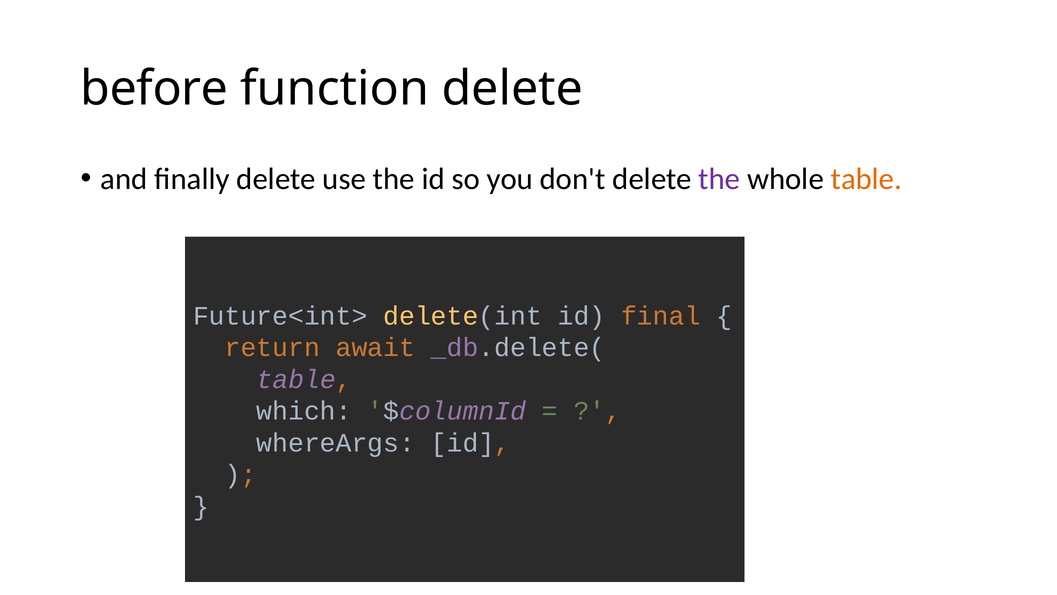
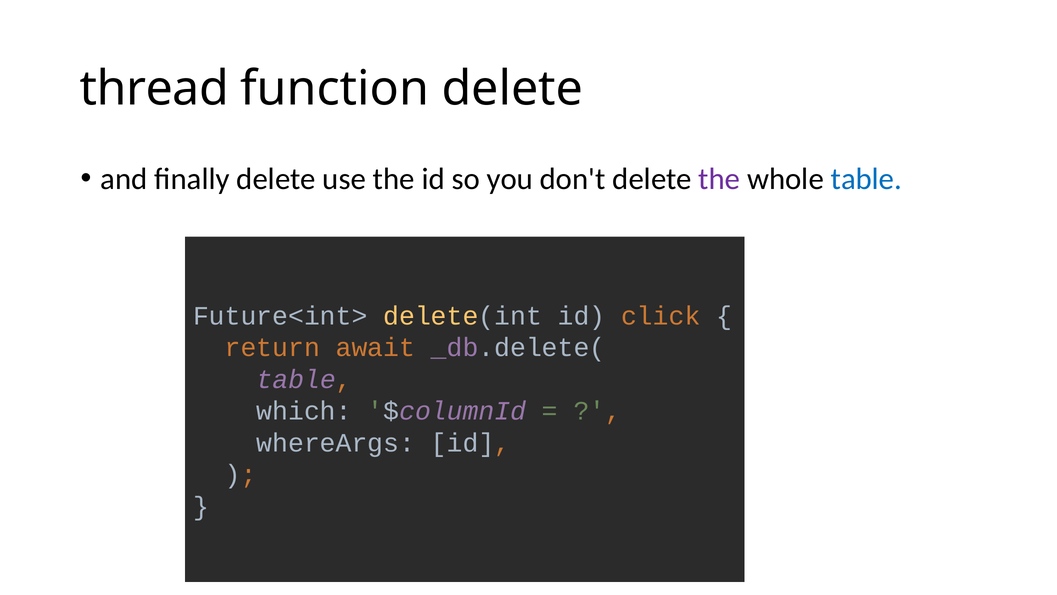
before: before -> thread (154, 89)
table colour: orange -> blue (866, 179)
final: final -> click (661, 316)
